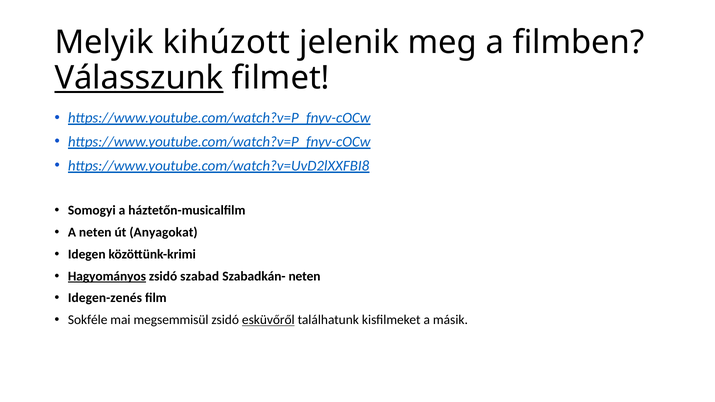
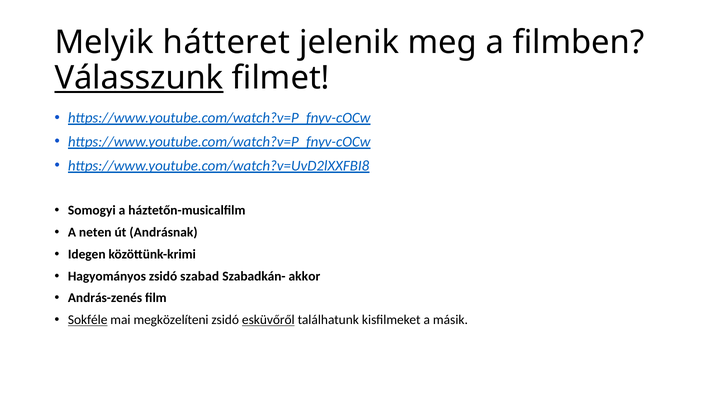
kihúzott: kihúzott -> hátteret (226, 42)
Anyagokat: Anyagokat -> Andrásnak (164, 232)
Hagyományos underline: present -> none (107, 276)
Szabadkán- neten: neten -> akkor (304, 276)
Idegen-zenés: Idegen-zenés -> András-zenés (105, 298)
Sokféle underline: none -> present (88, 320)
megsemmisül: megsemmisül -> megközelíteni (171, 320)
